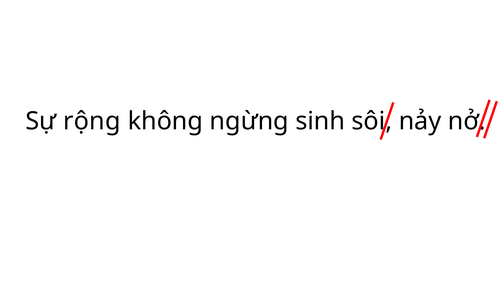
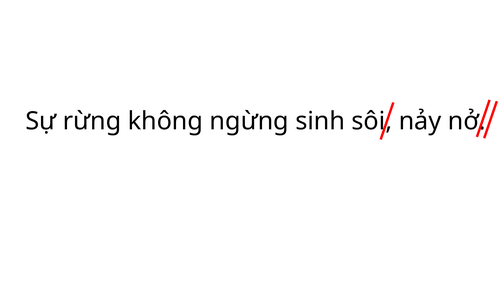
rộng: rộng -> rừng (92, 121)
